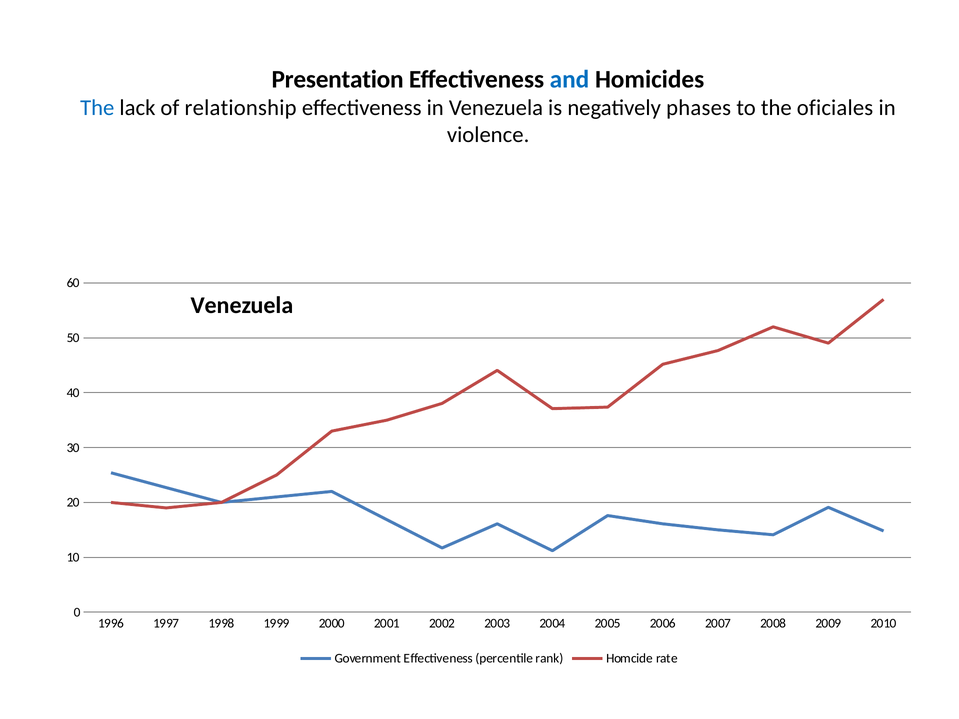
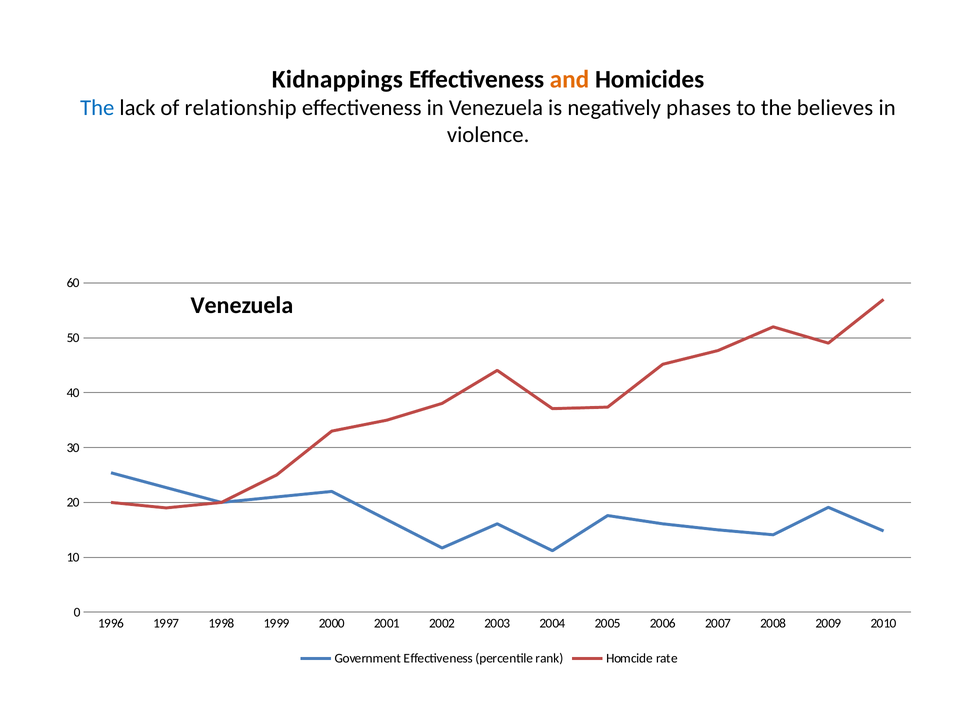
Presentation: Presentation -> Kidnappings (337, 79)
and colour: blue -> orange (570, 79)
oficiales: oficiales -> believes (835, 108)
